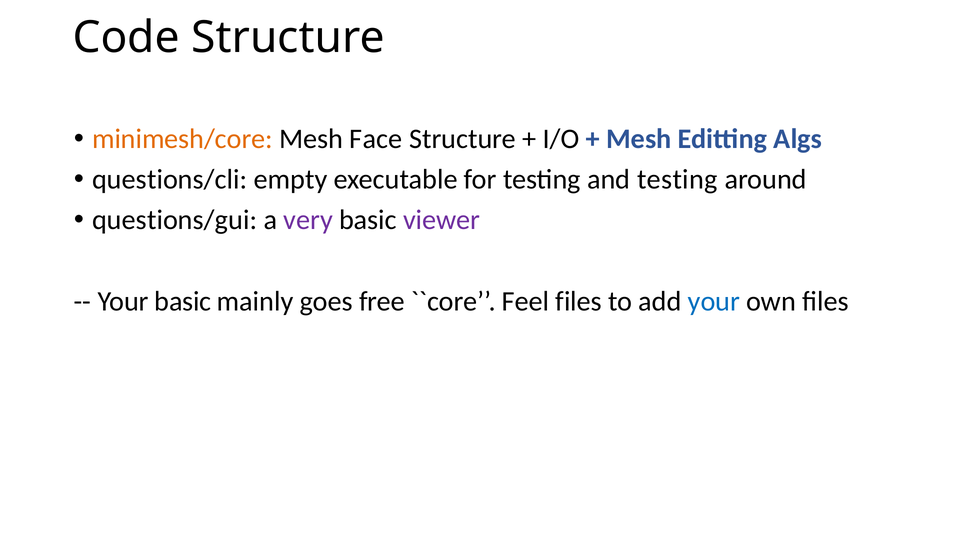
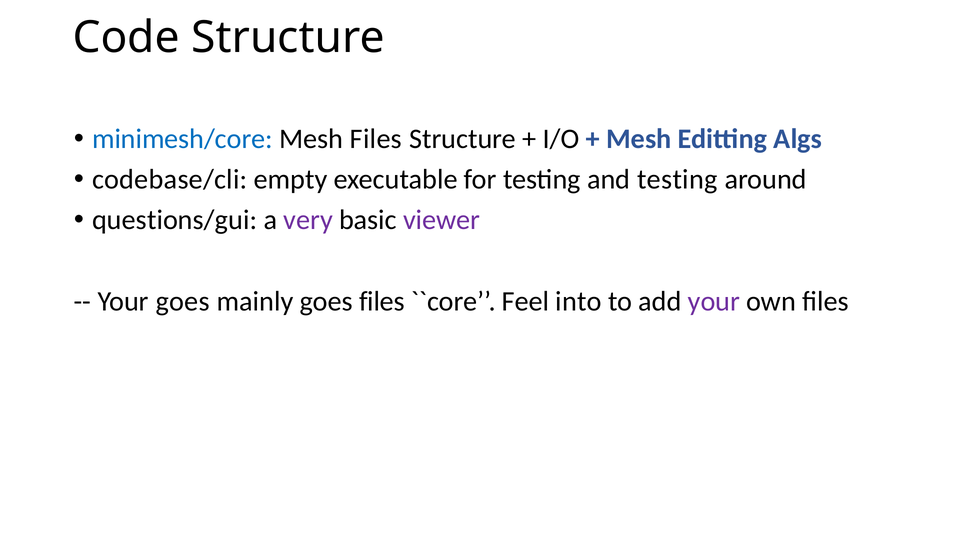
minimesh/core colour: orange -> blue (182, 139)
Mesh Face: Face -> Files (376, 139)
questions/cli: questions/cli -> codebase/cli (170, 179)
Your basic: basic -> goes (183, 301)
goes free: free -> files (382, 301)
Feel files: files -> into (579, 301)
your colour: blue -> purple (714, 301)
